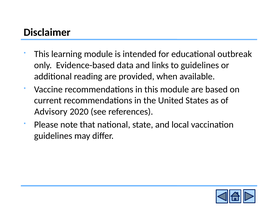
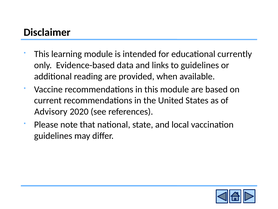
outbreak: outbreak -> currently (235, 54)
